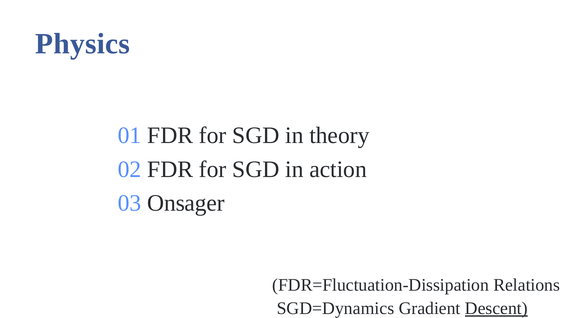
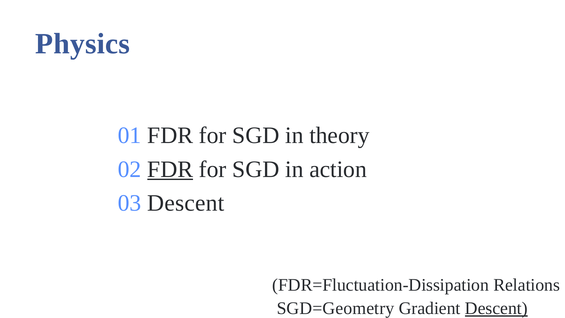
FDR underline: none -> present (170, 169)
03 Onsager: Onsager -> Descent (186, 203)
SGD=Dynamics: SGD=Dynamics -> SGD=Geometry (335, 308)
